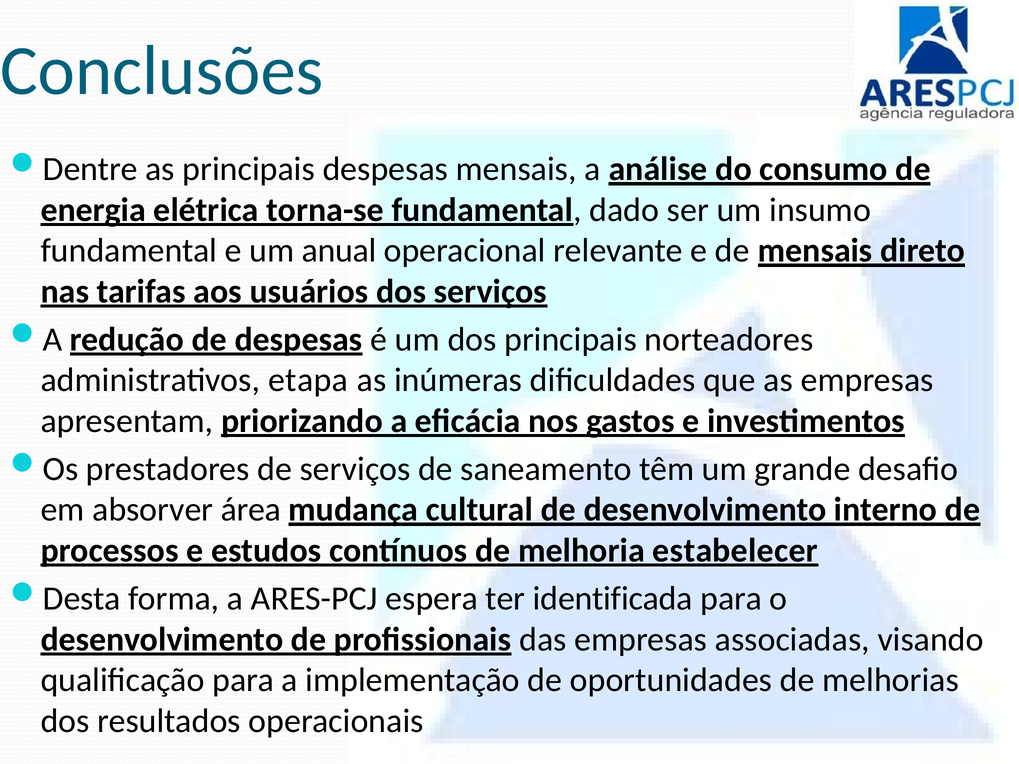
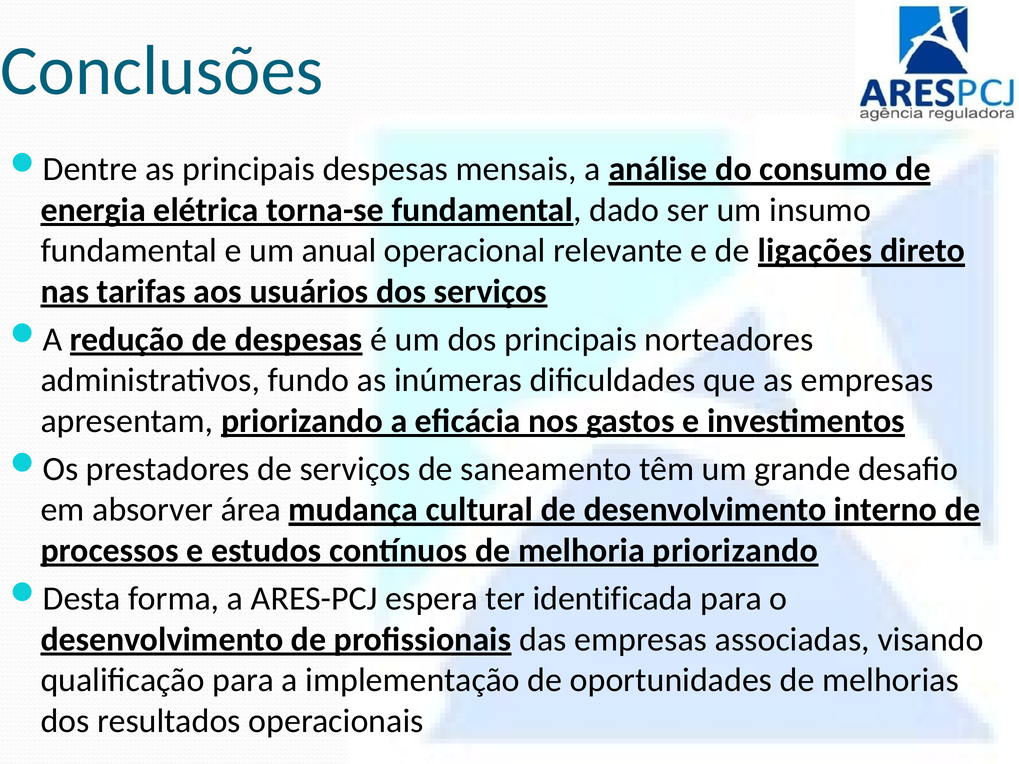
de mensais: mensais -> ligações (815, 251)
etapa: etapa -> fundo (308, 380)
melhoria estabelecer: estabelecer -> priorizando (735, 551)
